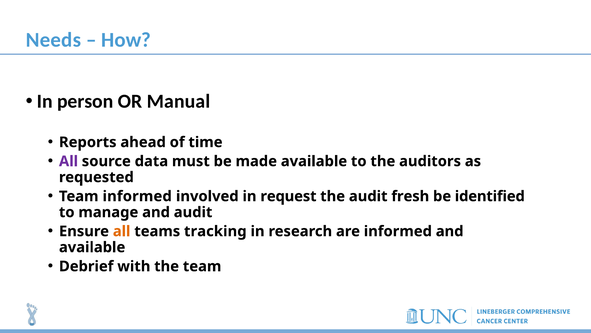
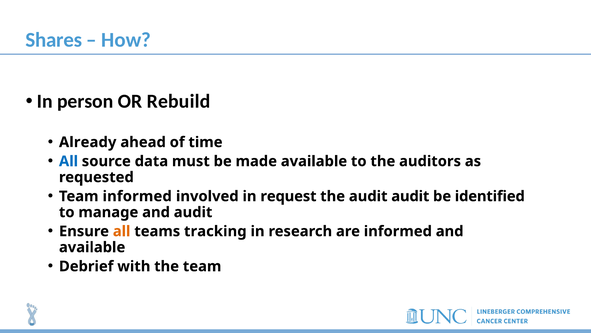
Needs: Needs -> Shares (54, 40)
Manual: Manual -> Rebuild (179, 101)
Reports: Reports -> Already (88, 142)
All colour: purple -> blue (68, 161)
audit fresh: fresh -> audit (410, 196)
